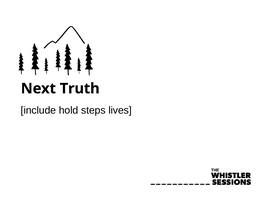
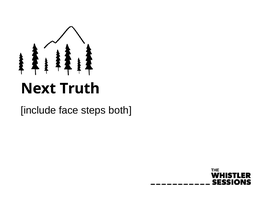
hold: hold -> face (69, 110)
lives: lives -> both (120, 110)
